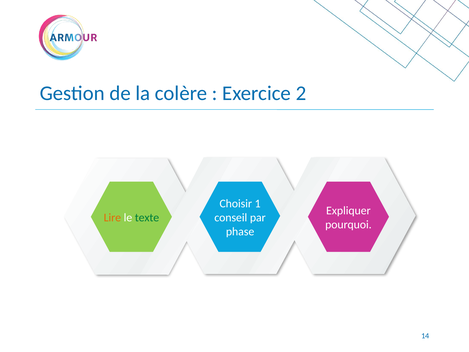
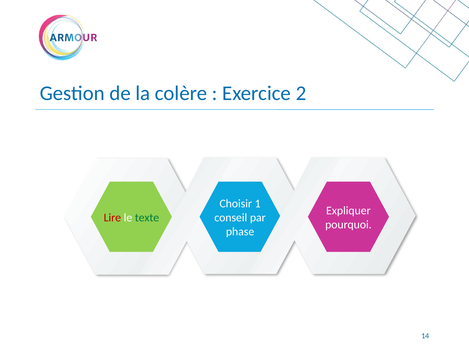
Lire colour: orange -> red (112, 217)
